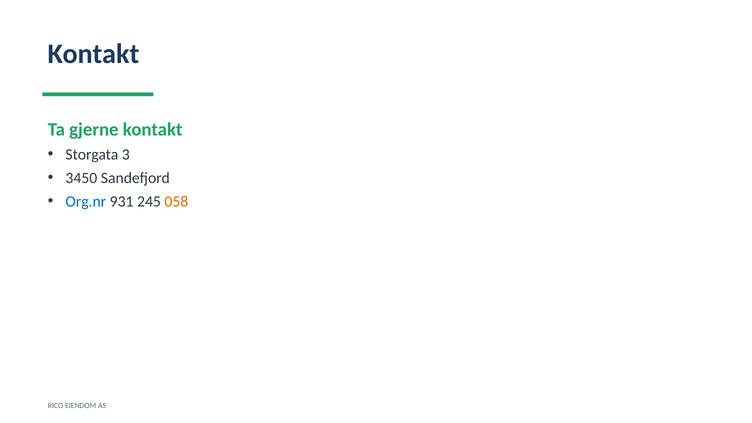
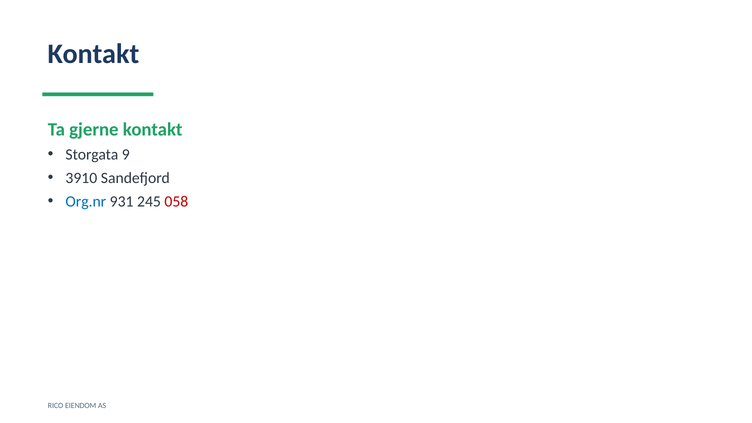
3: 3 -> 9 (126, 155)
3450: 3450 -> 3910 (81, 178)
058 colour: orange -> red (176, 202)
